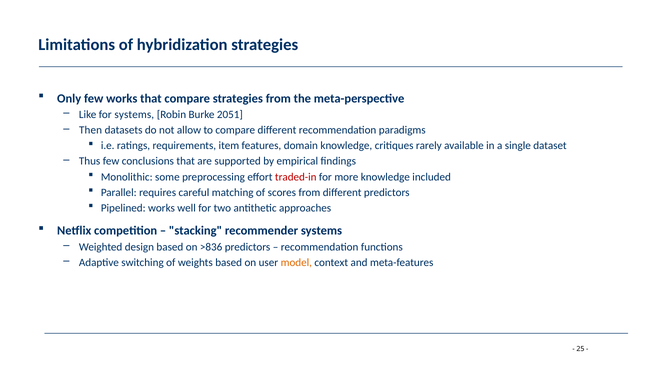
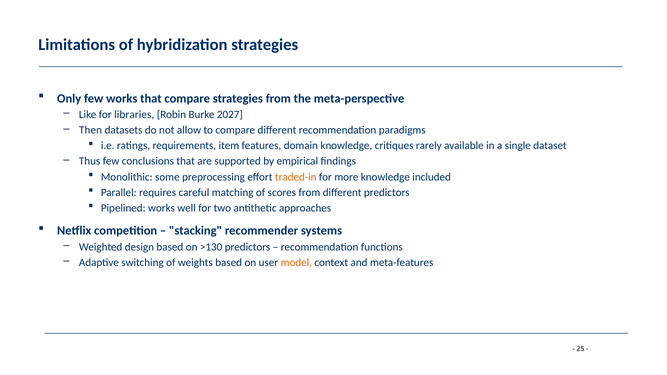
for systems: systems -> libraries (134, 115)
2051: 2051 -> 2027 (230, 115)
traded-in colour: red -> orange (296, 177)
>836: >836 -> >130 (211, 247)
